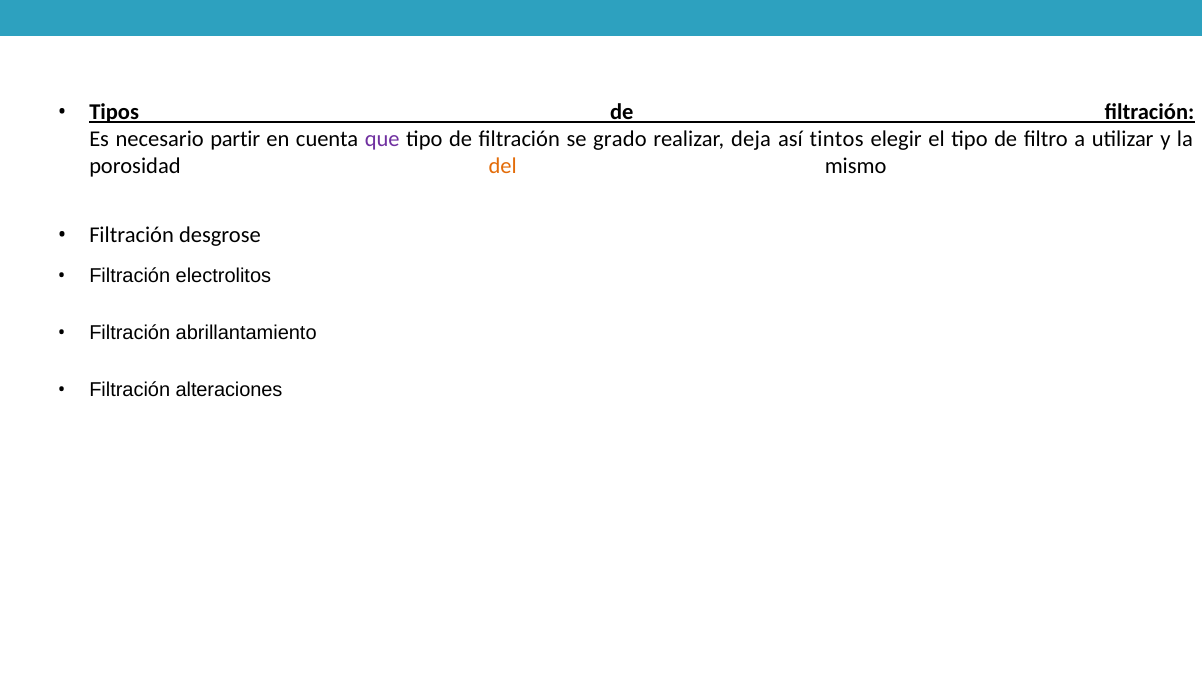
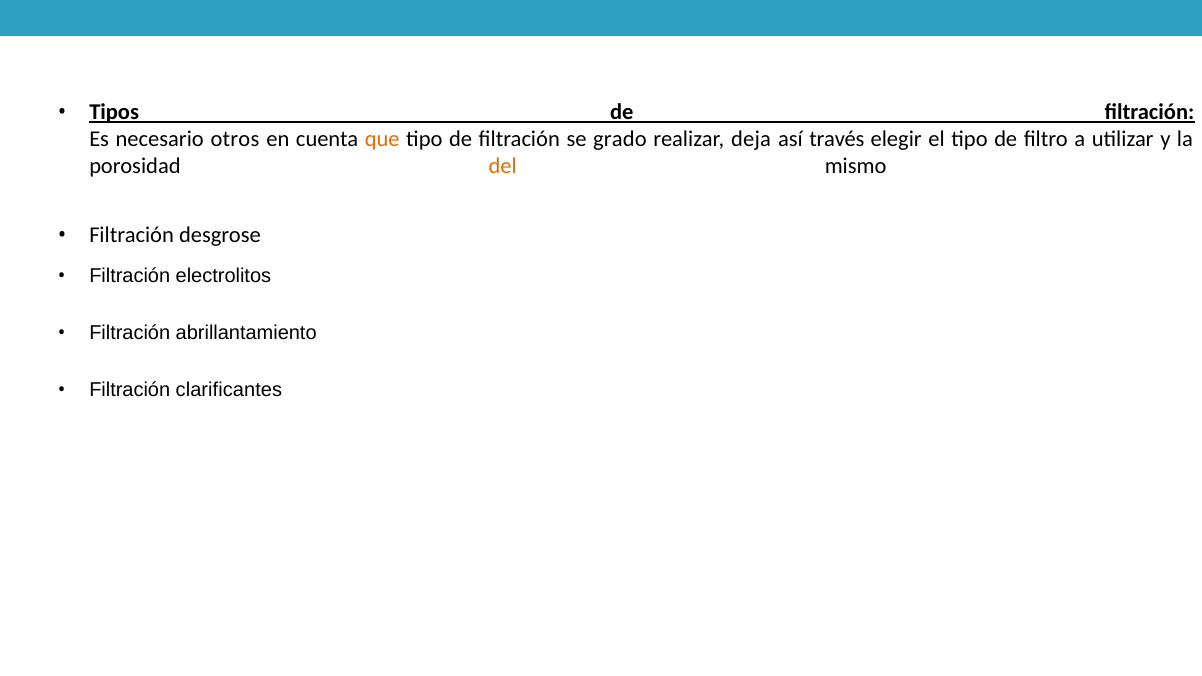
partir: partir -> otros (235, 139)
que colour: purple -> orange (382, 139)
tintos: tintos -> través (837, 139)
alteraciones: alteraciones -> clarificantes (229, 390)
